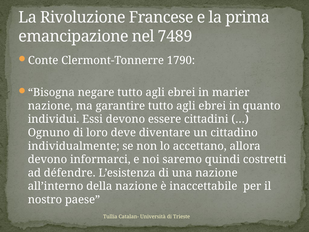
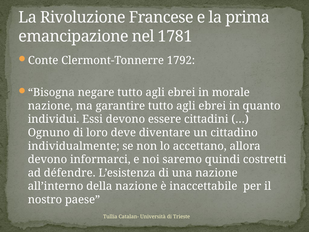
7489: 7489 -> 1781 (175, 36)
1790: 1790 -> 1792 (181, 60)
marier: marier -> morale (231, 92)
